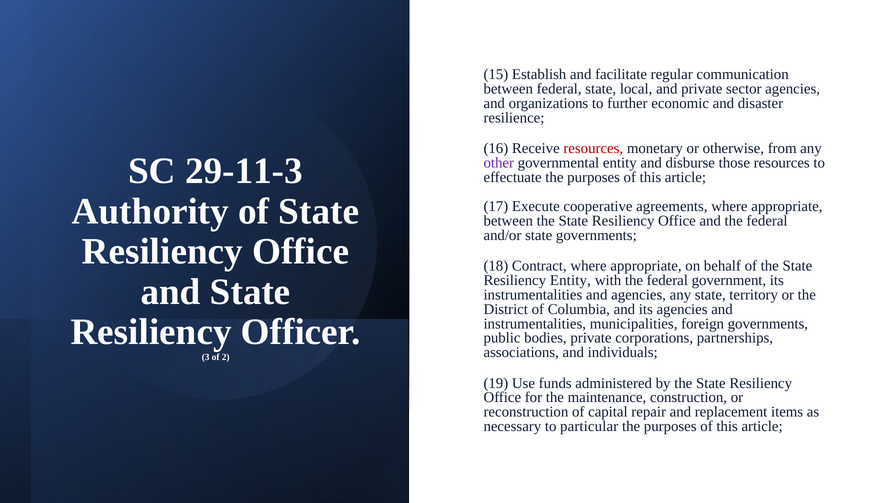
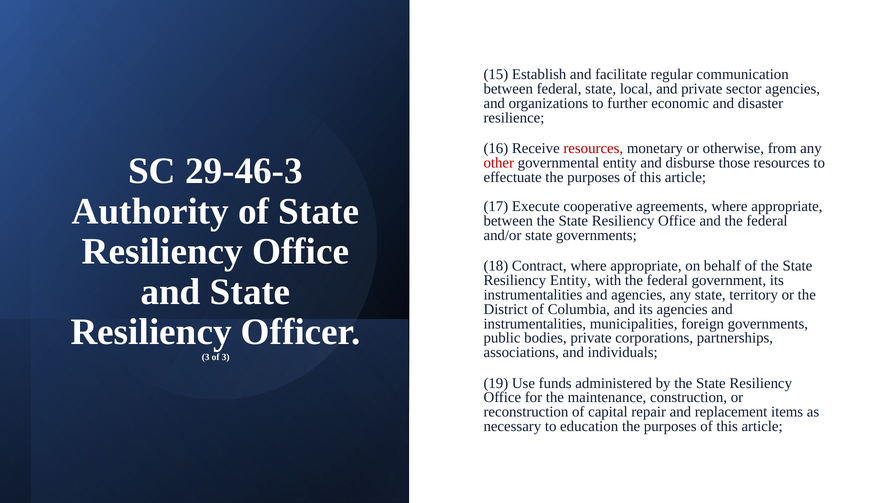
29-11-3: 29-11-3 -> 29-46-3 (244, 171)
other colour: purple -> red (499, 163)
of 2: 2 -> 3 (226, 357)
particular: particular -> education (589, 426)
